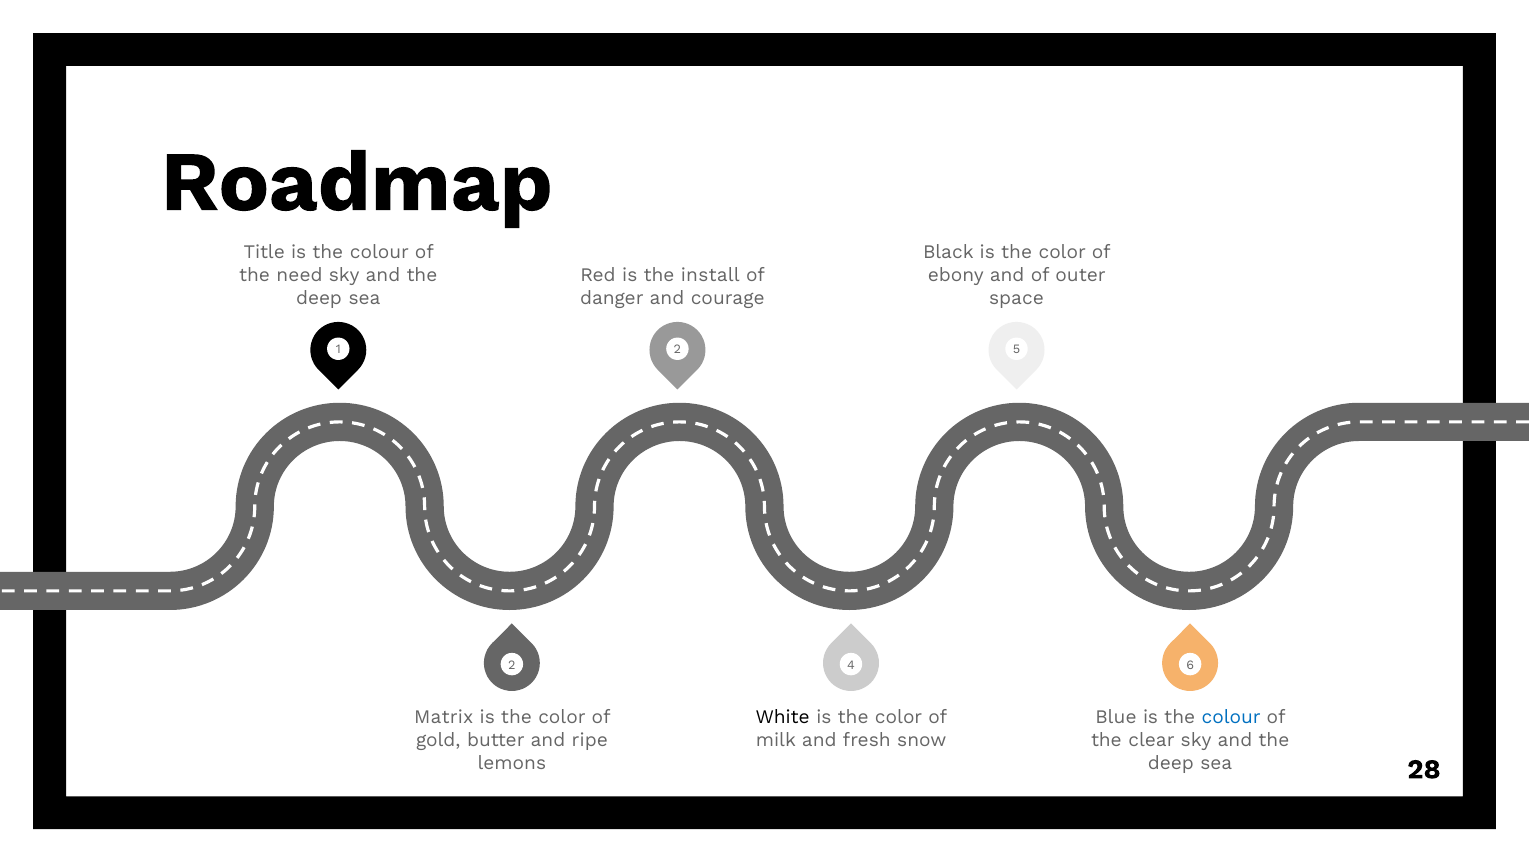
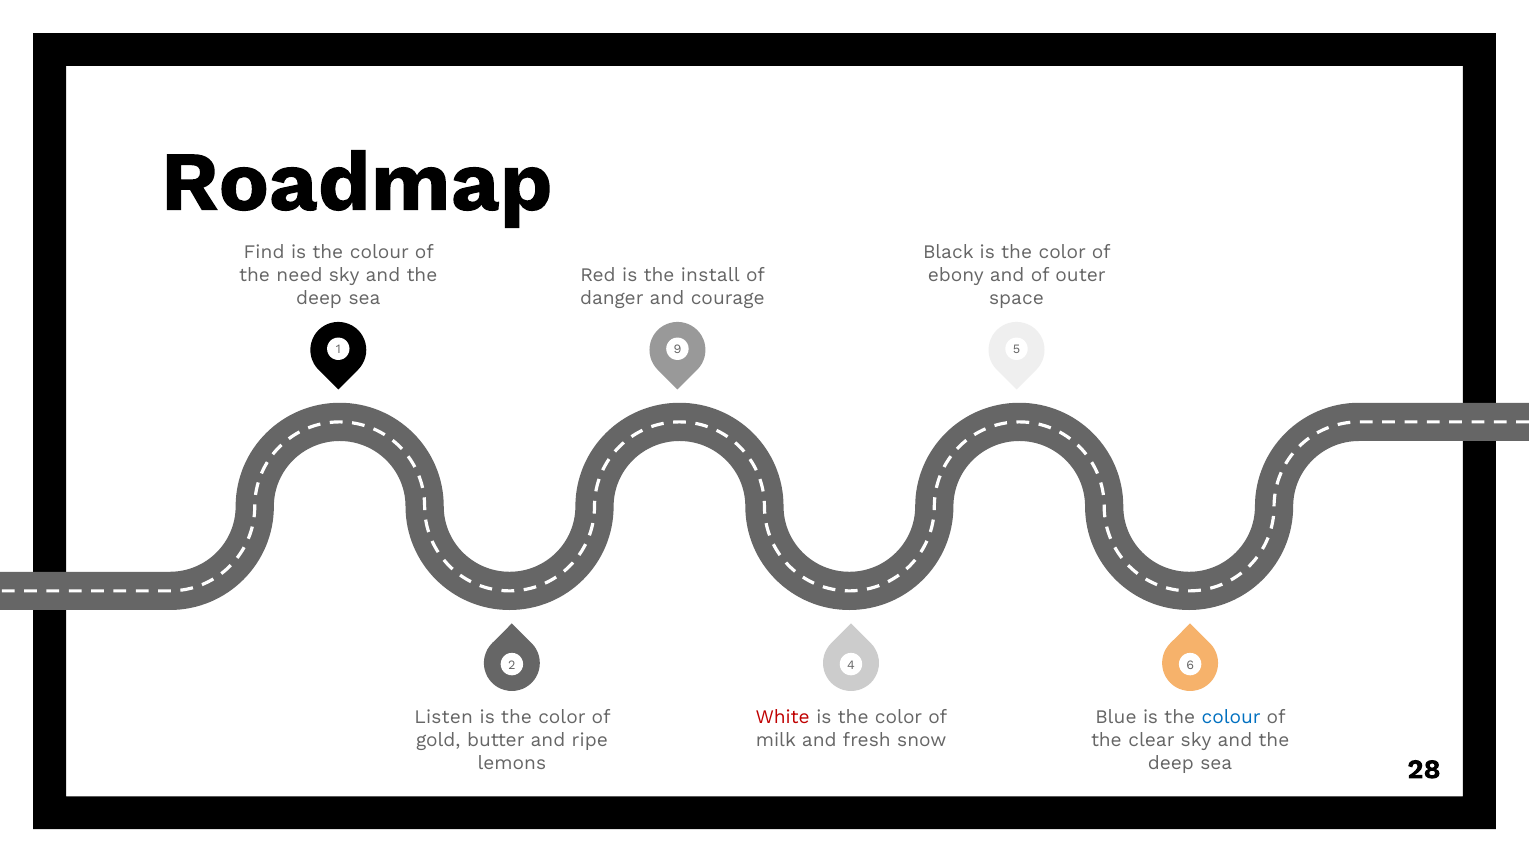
Title: Title -> Find (264, 252)
1 2: 2 -> 9 (677, 350)
Matrix: Matrix -> Listen (444, 718)
White colour: black -> red (783, 718)
